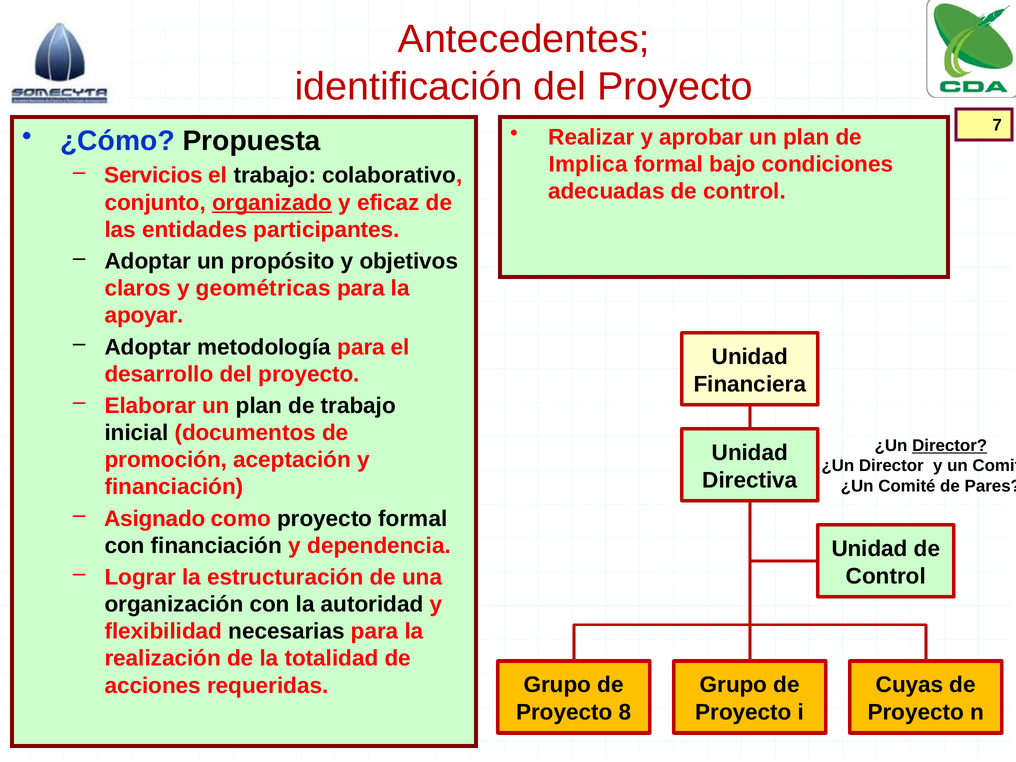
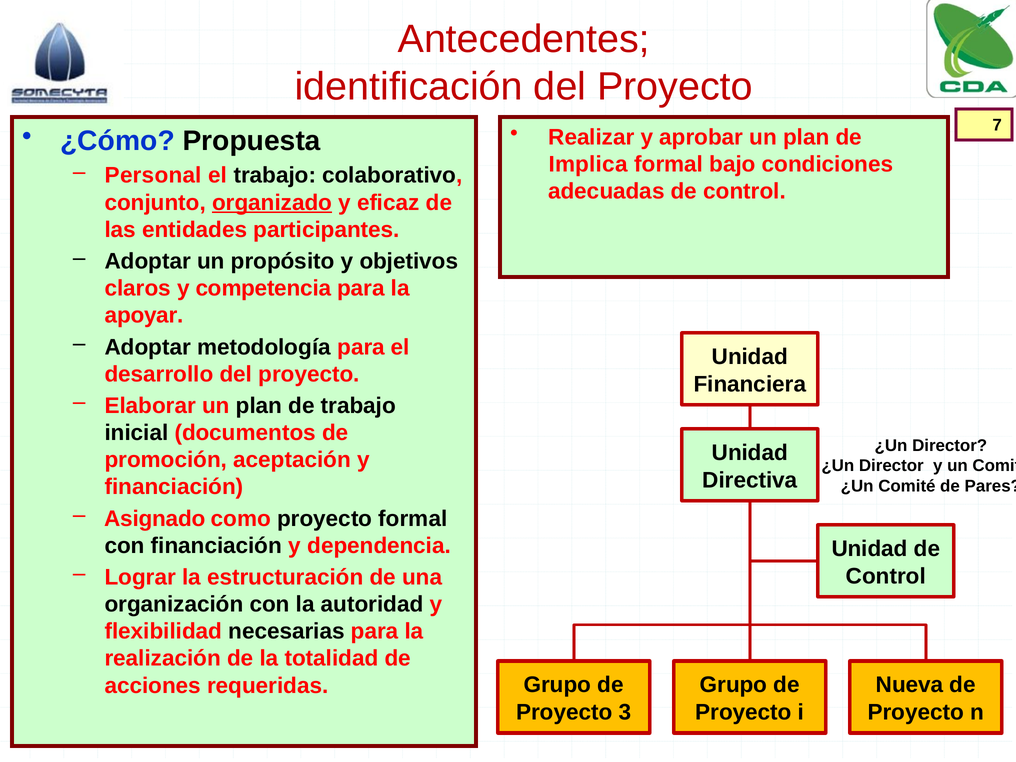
Servicios: Servicios -> Personal (153, 176)
geométricas: geométricas -> competencia (263, 288)
Director underline: present -> none (950, 445)
Cuyas: Cuyas -> Nueva (910, 685)
8: 8 -> 3 (625, 712)
